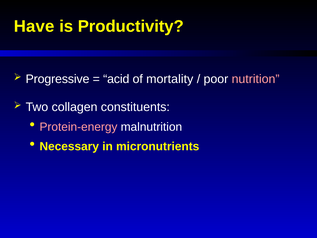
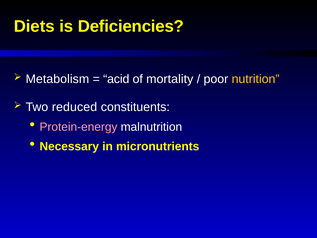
Have: Have -> Diets (34, 26)
Productivity: Productivity -> Deficiencies (131, 26)
Progressive: Progressive -> Metabolism (57, 79)
nutrition colour: pink -> yellow (256, 79)
collagen: collagen -> reduced (74, 107)
